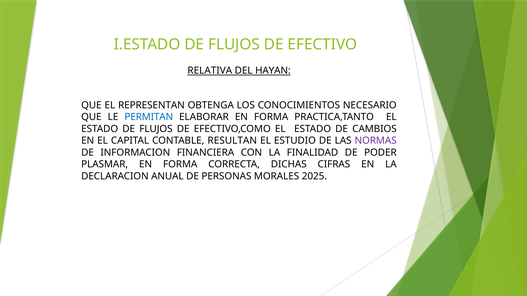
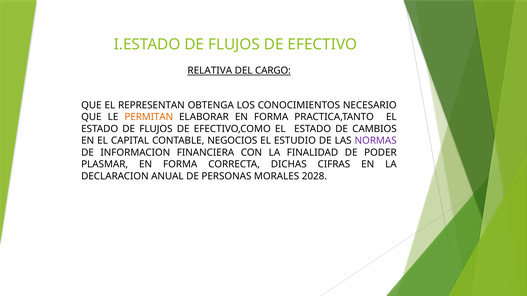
HAYAN: HAYAN -> CARGO (273, 71)
PERMITAN colour: blue -> orange (149, 117)
RESULTAN: RESULTAN -> NEGOCIOS (232, 141)
2025: 2025 -> 2028 (314, 176)
